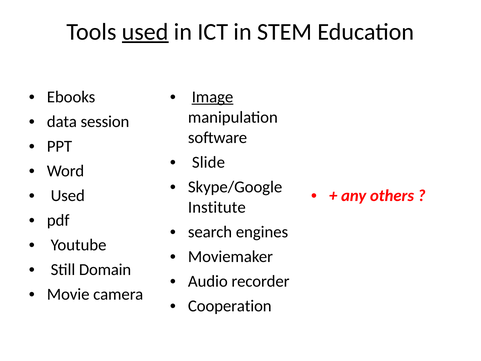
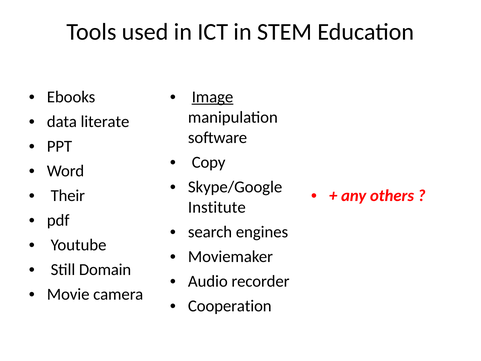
used underline: present -> none (145, 32)
session: session -> literate (105, 122)
Slide: Slide -> Copy (209, 162)
Used: Used -> Their (68, 195)
